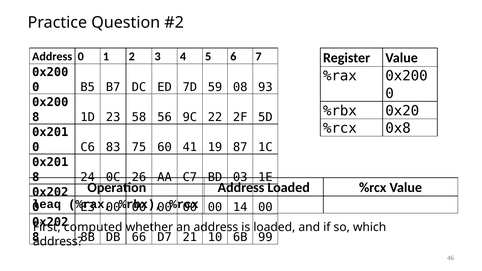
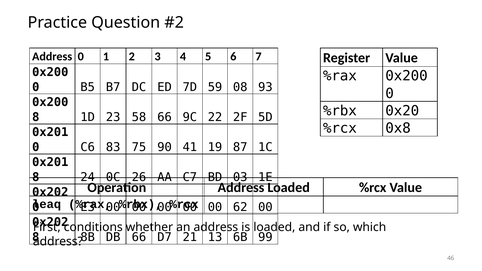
58 56: 56 -> 66 (165, 117)
60: 60 -> 90 (165, 147)
14: 14 -> 62 (240, 207)
computed: computed -> conditions (93, 227)
10: 10 -> 13 (215, 237)
